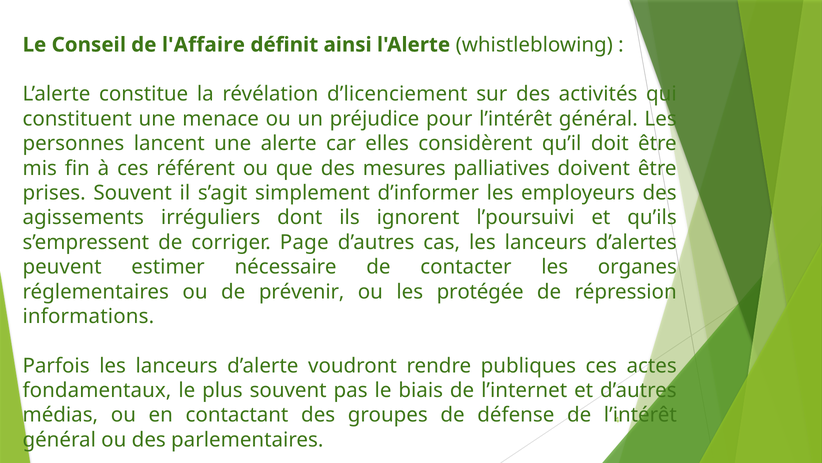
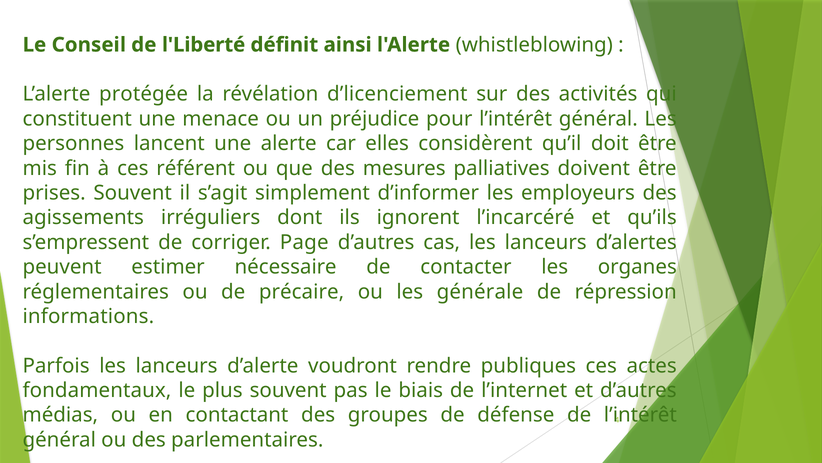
l'Affaire: l'Affaire -> l'Liberté (204, 45)
constitue: constitue -> protégée (144, 94)
l’poursuivi: l’poursuivi -> l’incarcéré (525, 217)
prévenir: prévenir -> précaire (302, 291)
protégée: protégée -> générale (480, 291)
